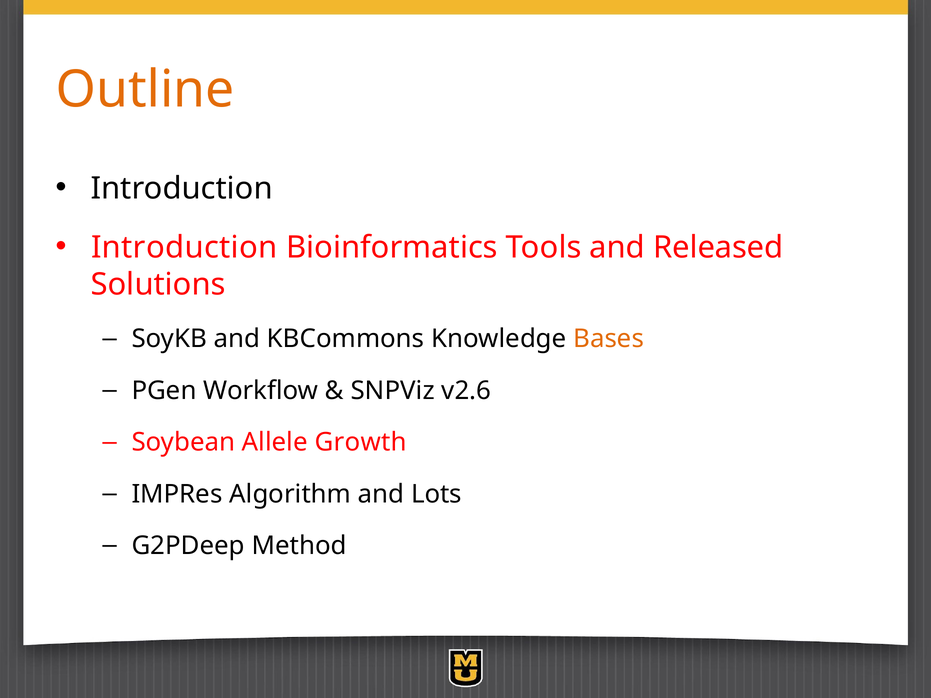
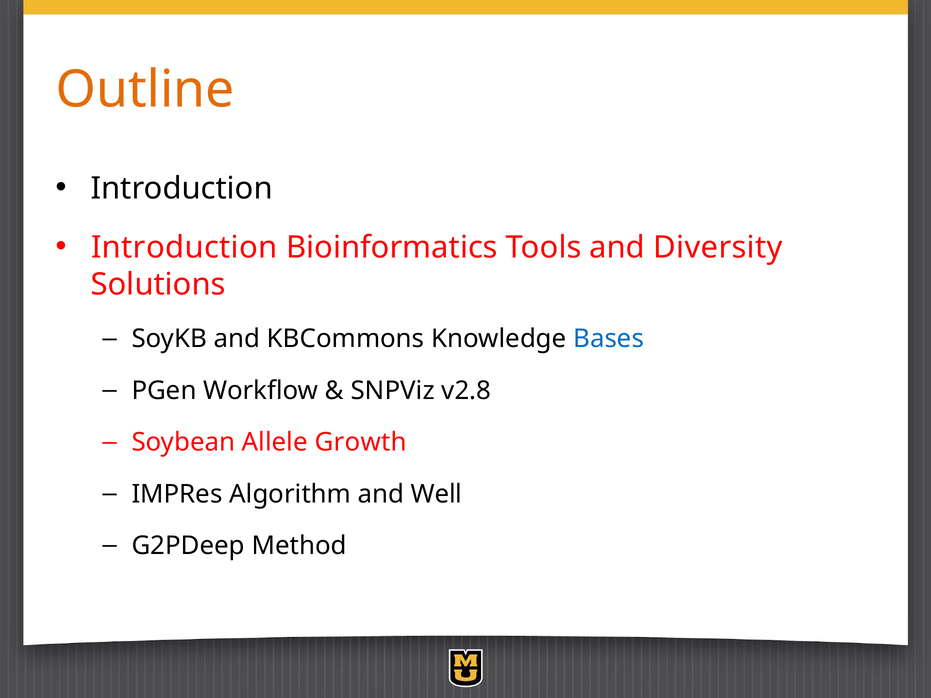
Released: Released -> Diversity (718, 247)
Bases colour: orange -> blue (609, 339)
v2.6: v2.6 -> v2.8 (466, 391)
Lots: Lots -> Well (436, 494)
